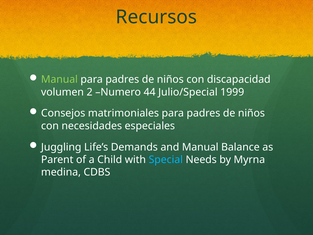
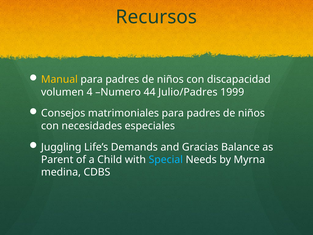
Manual colour: light green -> yellow (59, 79)
2: 2 -> 4 (90, 92)
Julio/Special: Julio/Special -> Julio/Padres (188, 92)
and Manual: Manual -> Gracias (200, 147)
